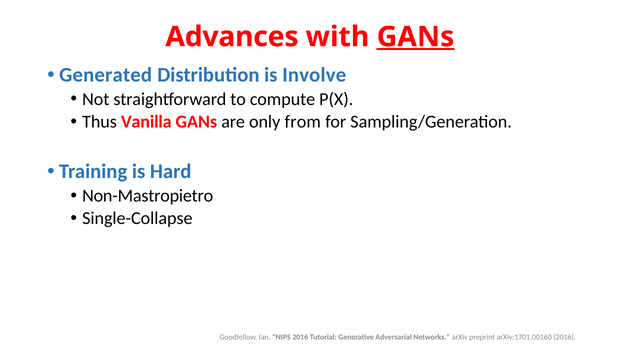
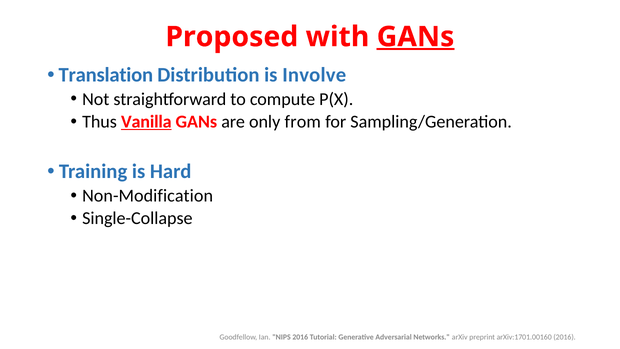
Advances: Advances -> Proposed (232, 37)
Generated: Generated -> Translation (106, 75)
Vanilla underline: none -> present (146, 122)
Non-Mastropietro: Non-Mastropietro -> Non-Modification (148, 196)
